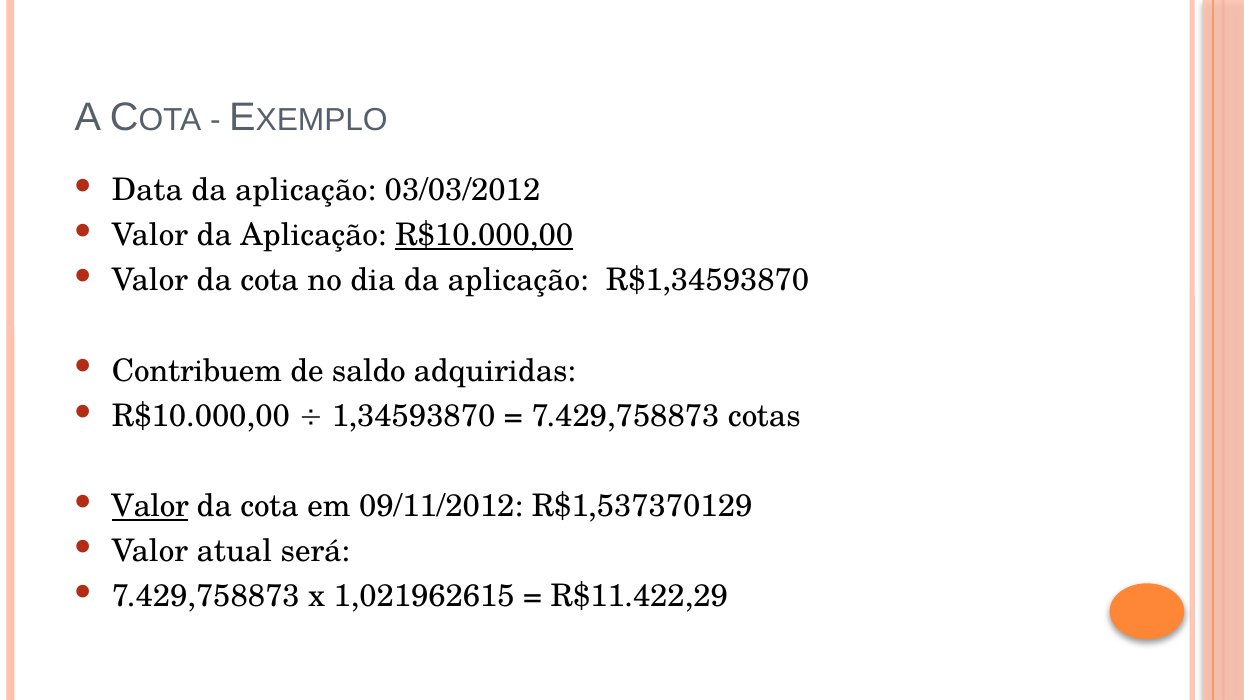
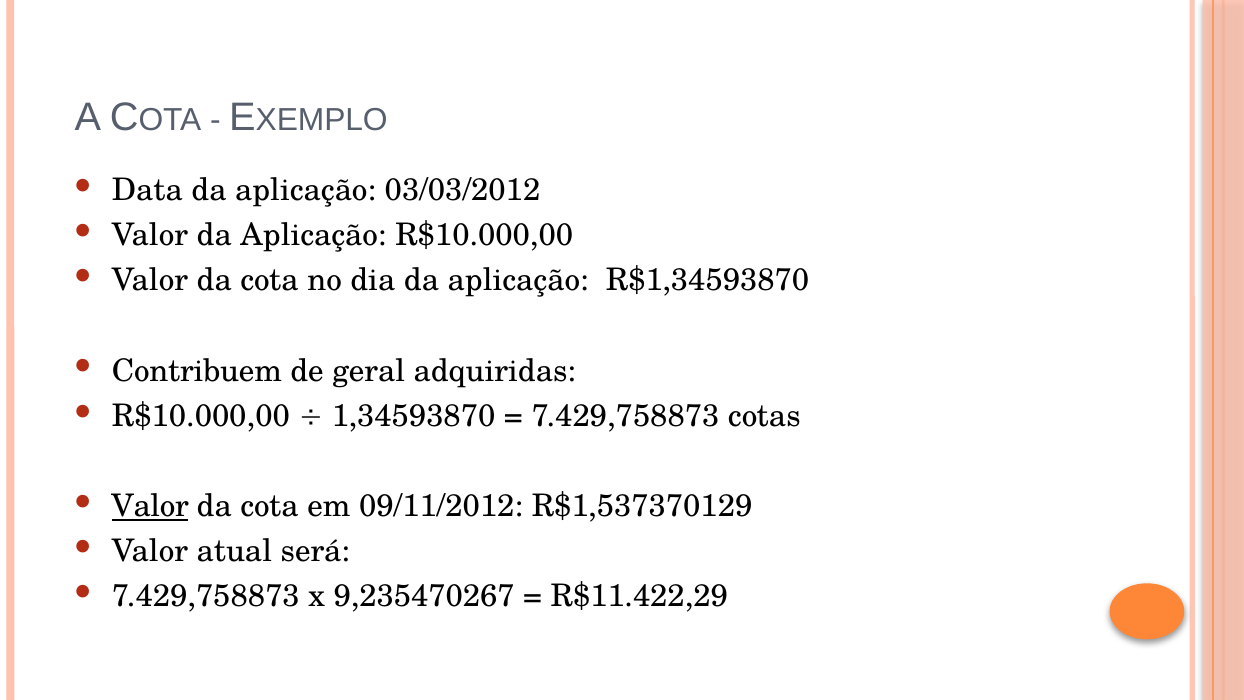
R$10.000,00 underline: present -> none (484, 235)
saldo: saldo -> geral (369, 371)
1,021962615: 1,021962615 -> 9,235470267 (424, 596)
